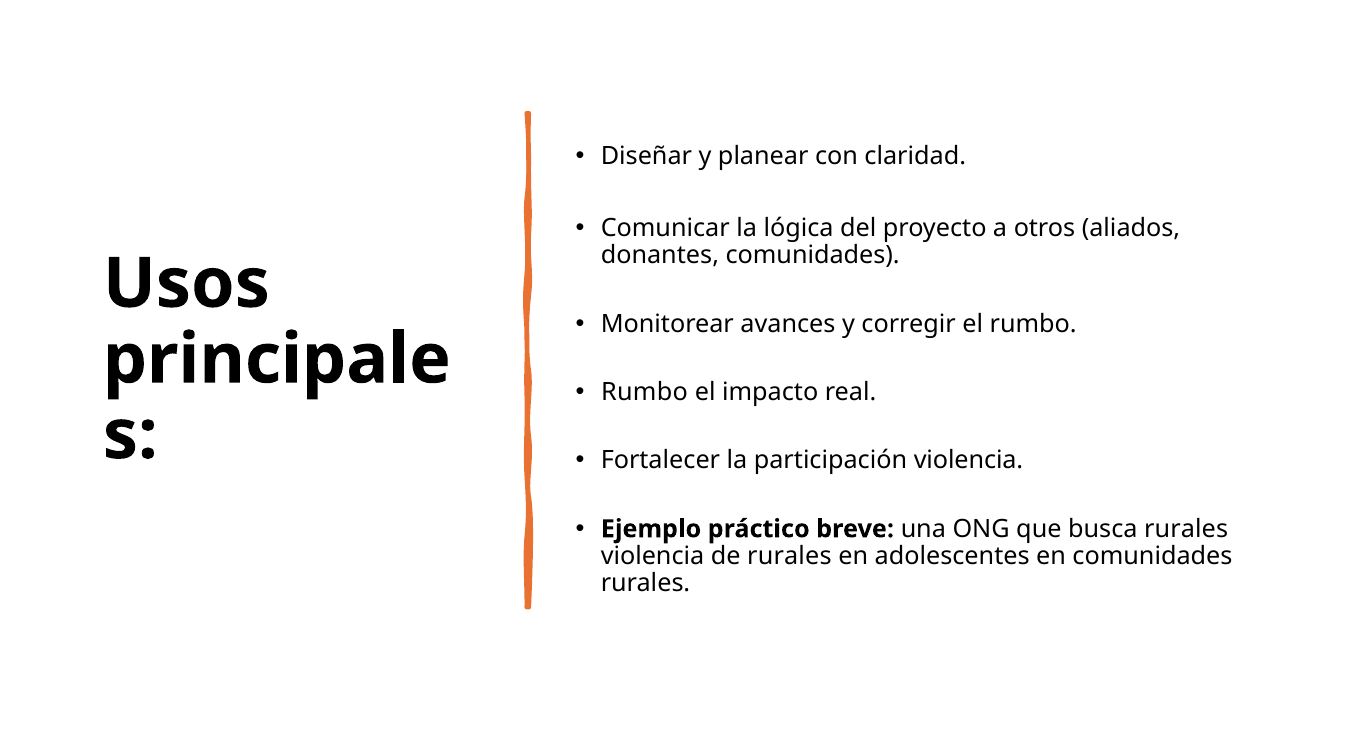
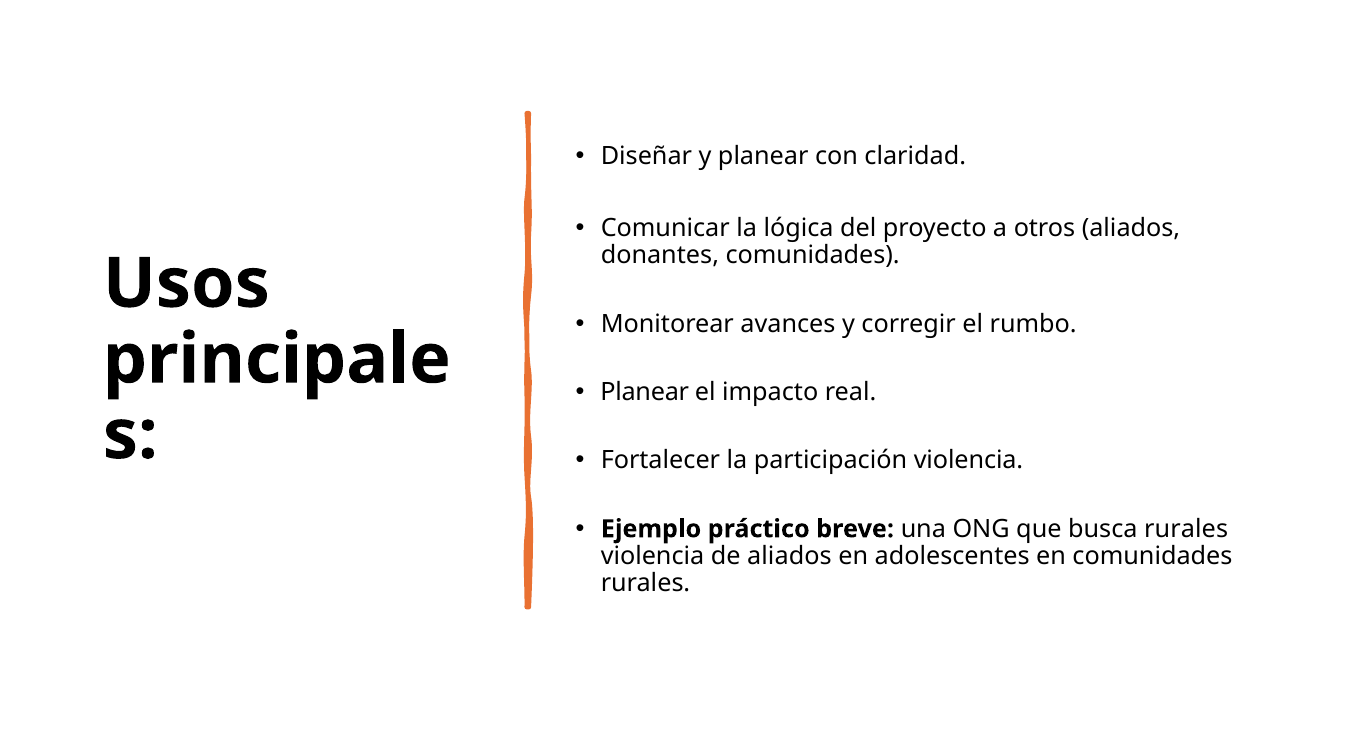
Rumbo: Rumbo -> Planear (645, 392)
de rurales: rurales -> aliados (789, 557)
